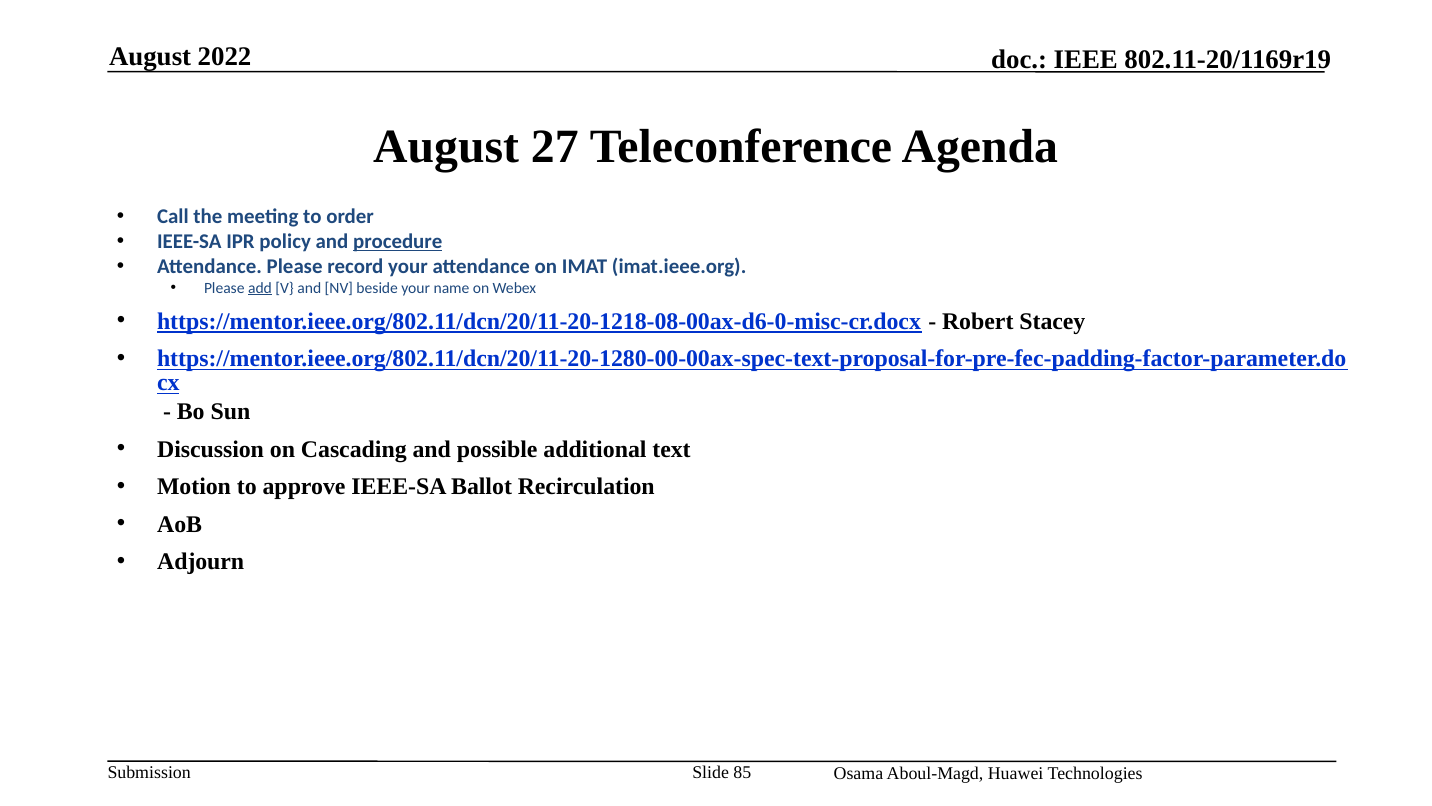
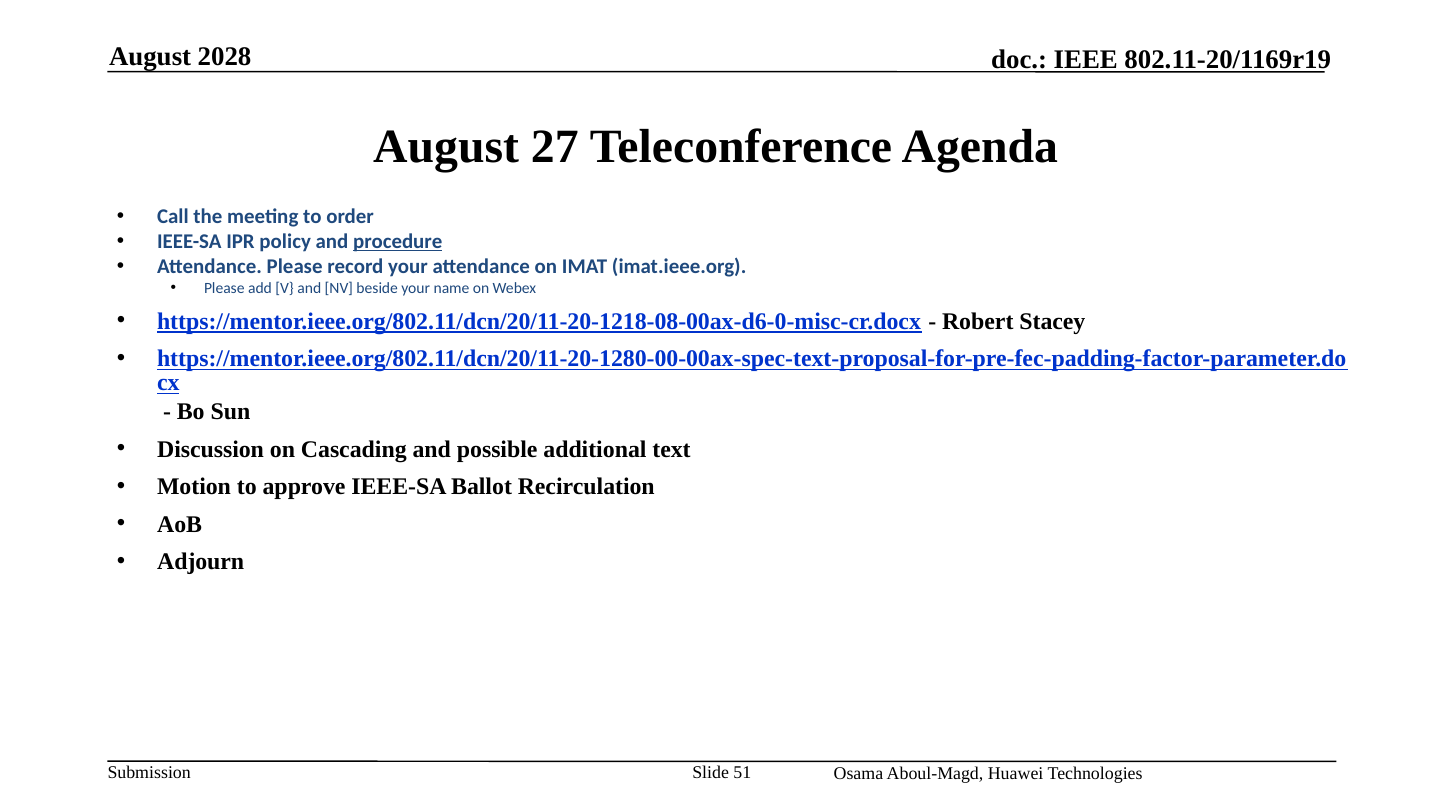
2022: 2022 -> 2028 (225, 57)
add underline: present -> none (260, 288)
85: 85 -> 51 (742, 773)
